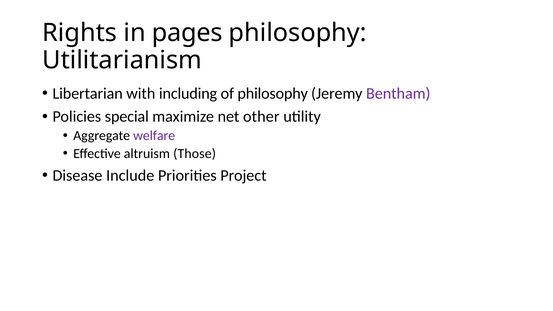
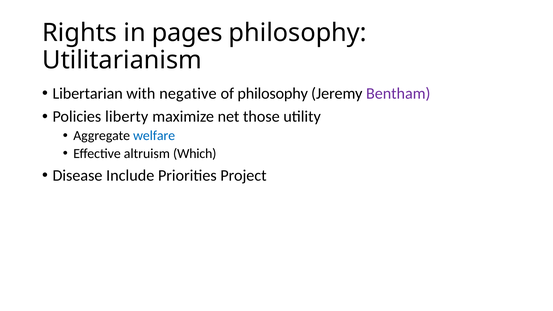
including: including -> negative (188, 93)
special: special -> liberty (127, 117)
other: other -> those (261, 117)
welfare colour: purple -> blue (154, 136)
Those: Those -> Which (195, 154)
